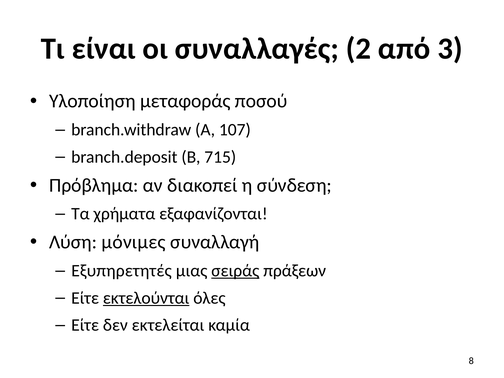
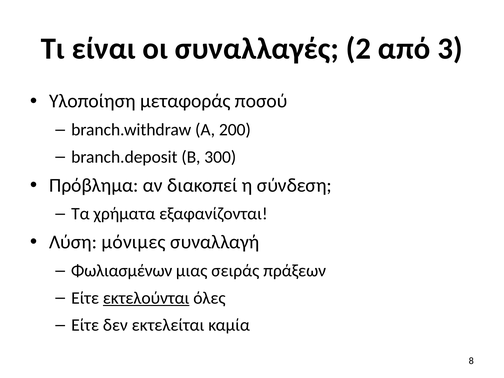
107: 107 -> 200 (235, 130)
715: 715 -> 300 (220, 157)
Εξυπηρετητές: Εξυπηρετητές -> Φωλιασμένων (122, 271)
σειράς underline: present -> none (235, 271)
